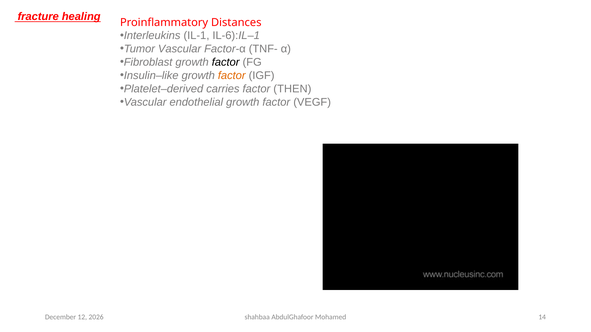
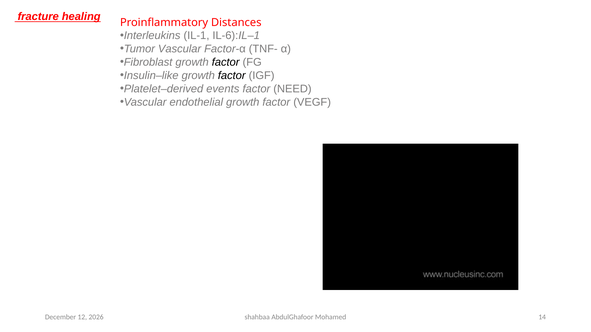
factor colour: orange -> black (232, 76)
carries: carries -> events (223, 89)
THEN: THEN -> NEED (292, 89)
